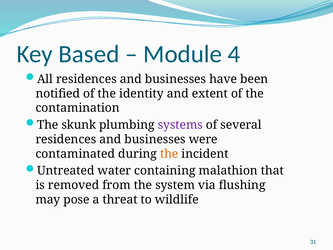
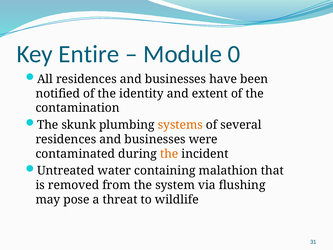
Based: Based -> Entire (89, 54)
4: 4 -> 0 (234, 54)
systems colour: purple -> orange (180, 125)
